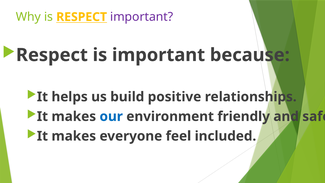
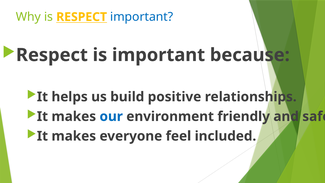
important colour: purple -> blue (142, 17)
